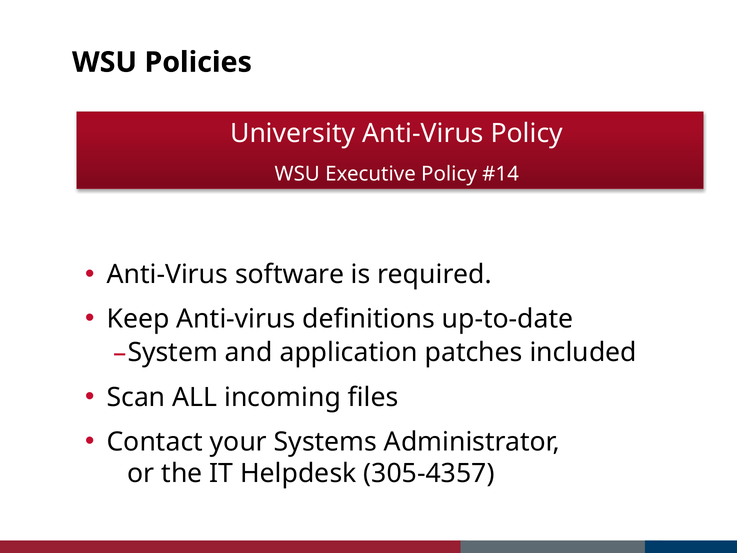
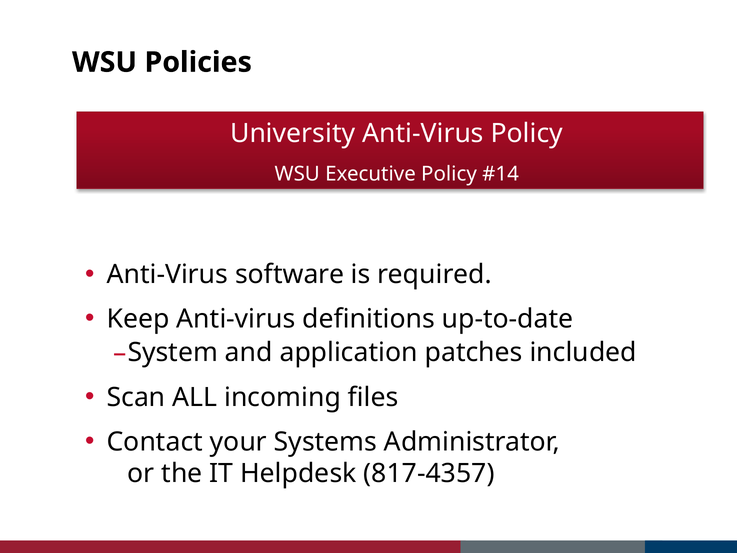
305-4357: 305-4357 -> 817-4357 (429, 473)
